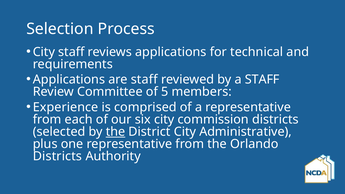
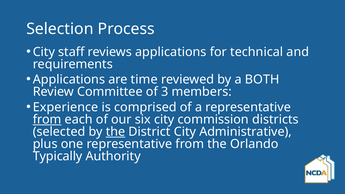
are staff: staff -> time (144, 80)
a STAFF: STAFF -> BOTH (262, 80)
5: 5 -> 3 (165, 92)
from underline: none -> present (47, 119)
Districts: Districts -> Typically (58, 156)
